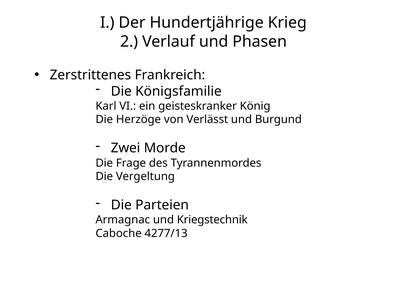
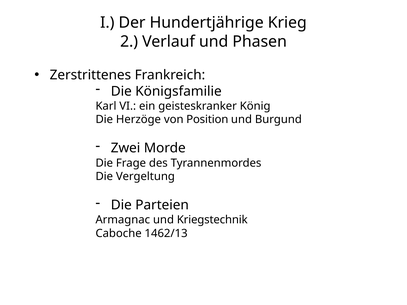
Verlässt: Verlässt -> Position (207, 120)
4277/13: 4277/13 -> 1462/13 (166, 234)
